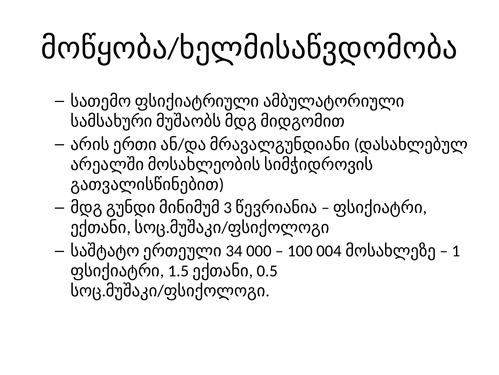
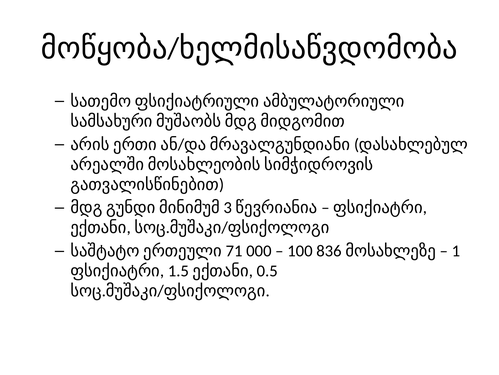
34: 34 -> 71 (234, 251)
004: 004 -> 836 (329, 251)
